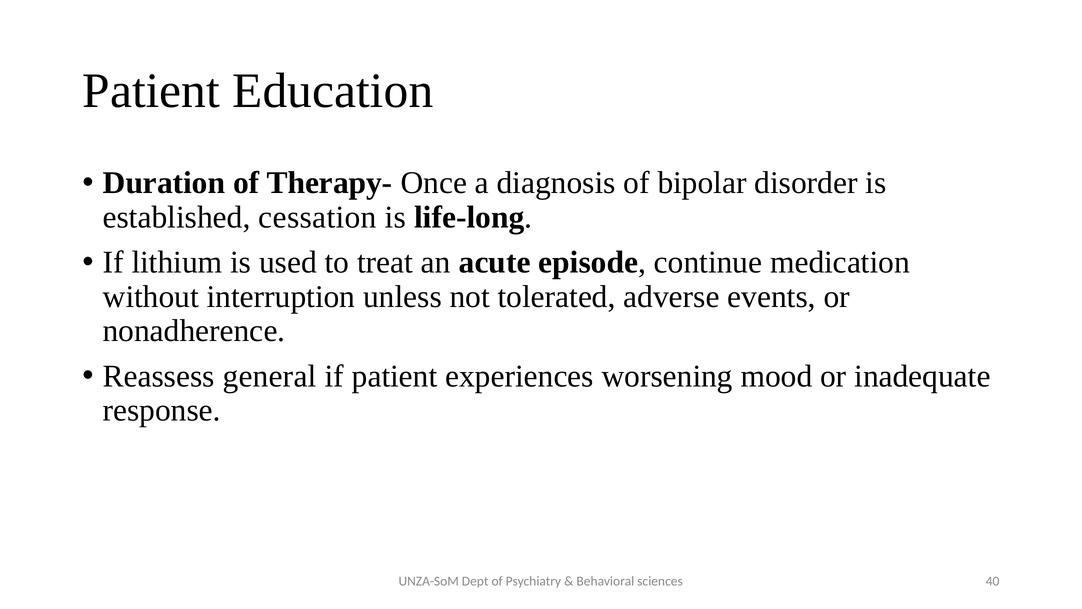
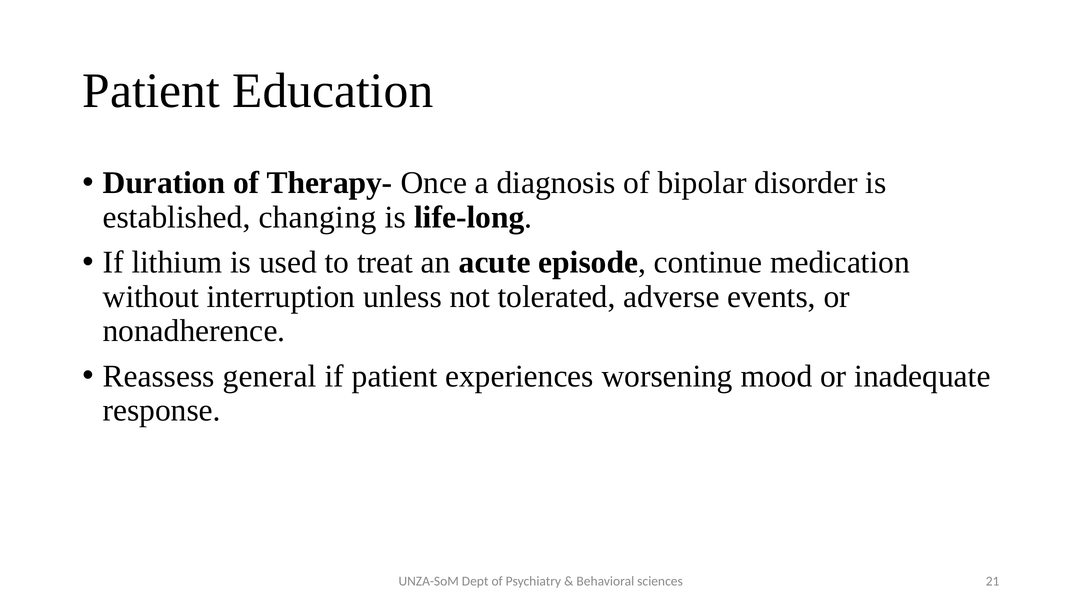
cessation: cessation -> changing (317, 217)
40: 40 -> 21 (993, 581)
